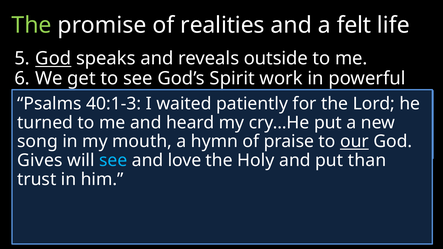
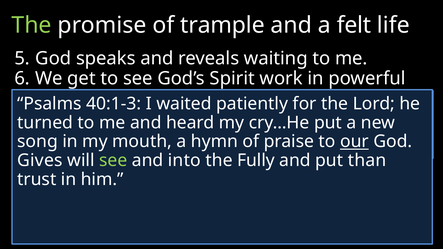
realities: realities -> trample (223, 25)
God underline: present -> none (53, 59)
outside: outside -> waiting (276, 59)
see colour: light blue -> light green (113, 161)
love: love -> into (184, 161)
Holy: Holy -> Fully (256, 161)
